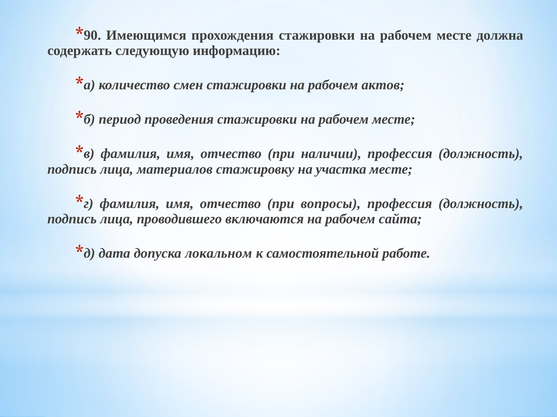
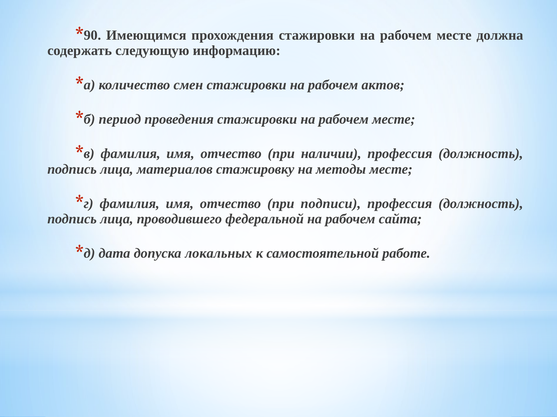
участка: участка -> методы (341, 169)
вопросы: вопросы -> подписи (331, 204)
включаются: включаются -> федеральной (265, 219)
локальном: локальном -> локальных (219, 254)
